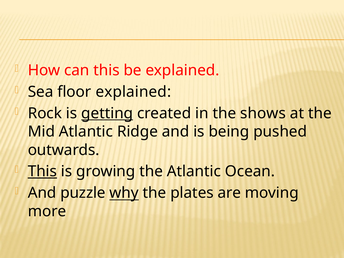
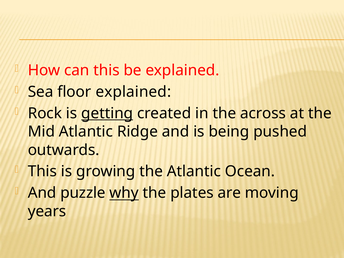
shows: shows -> across (263, 113)
This underline: present -> none (42, 171)
more: more -> years (47, 211)
